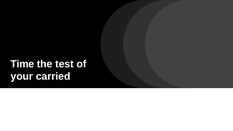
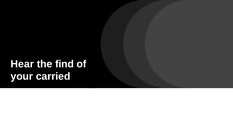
Time: Time -> Hear (22, 64)
test: test -> find (65, 64)
